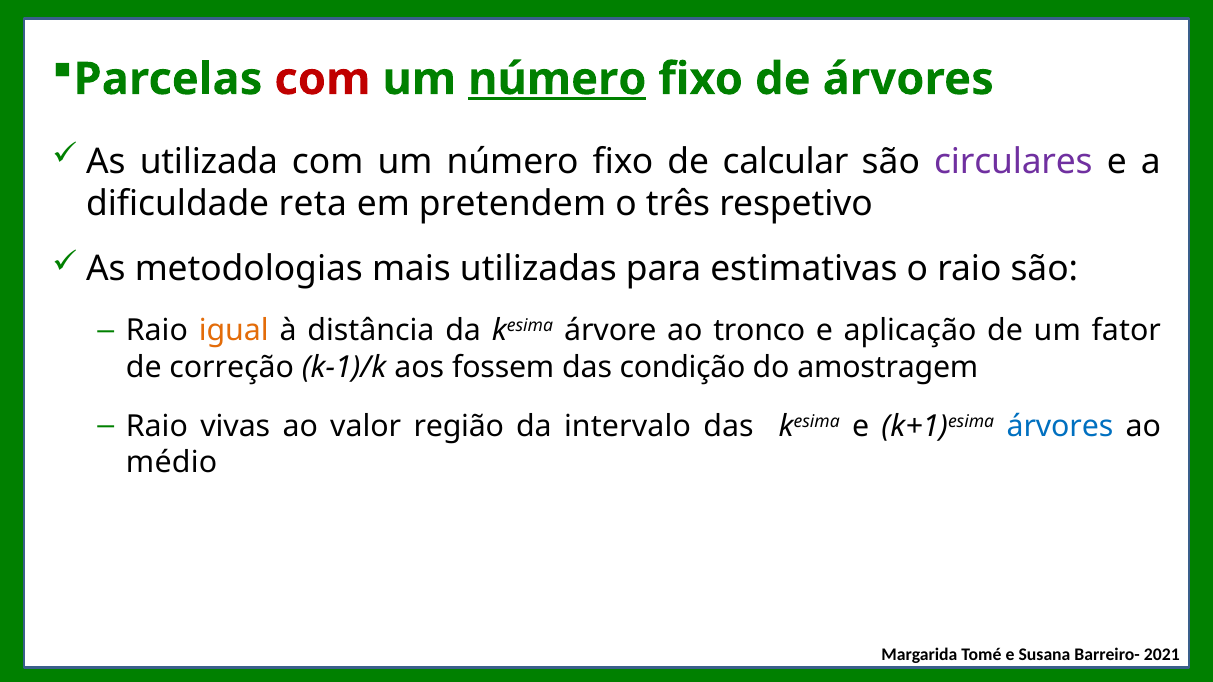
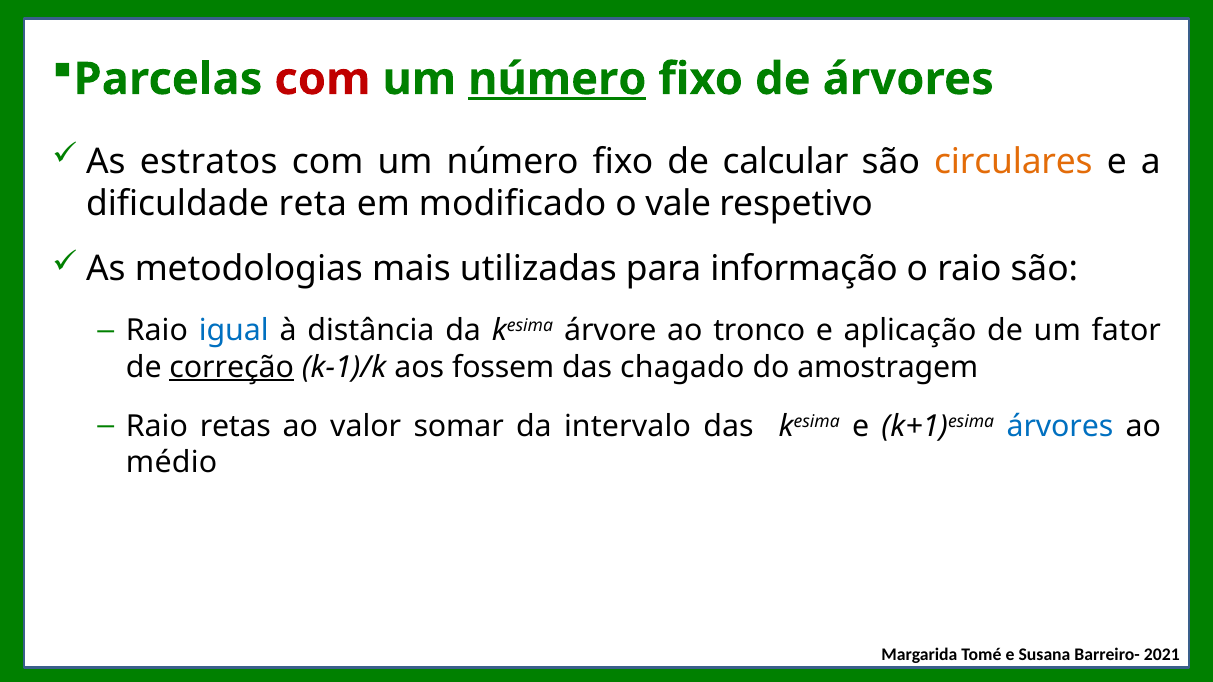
utilizada: utilizada -> estratos (209, 161)
circulares colour: purple -> orange (1013, 161)
pretendem: pretendem -> modificado (513, 204)
três: três -> vale (678, 204)
estimativas: estimativas -> informação (804, 269)
igual colour: orange -> blue (234, 331)
correção underline: none -> present (232, 367)
condição: condição -> chagado (682, 367)
vivas: vivas -> retas (235, 426)
região: região -> somar (459, 426)
